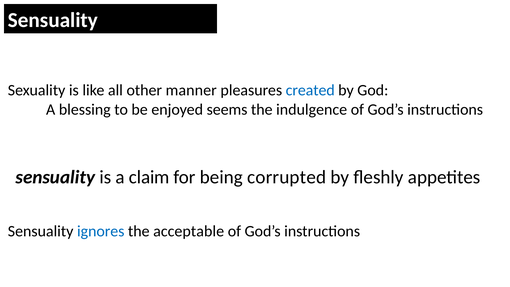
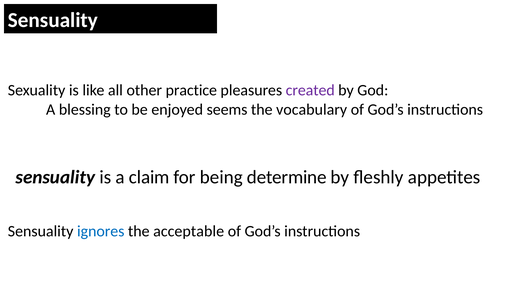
manner: manner -> practice (191, 90)
created colour: blue -> purple (310, 90)
indulgence: indulgence -> vocabulary (312, 109)
corrupted: corrupted -> determine (287, 177)
